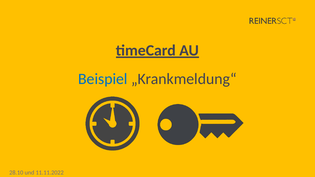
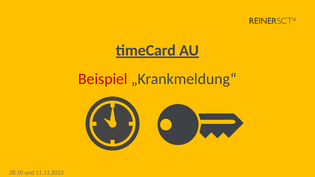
Beispiel colour: blue -> red (103, 79)
